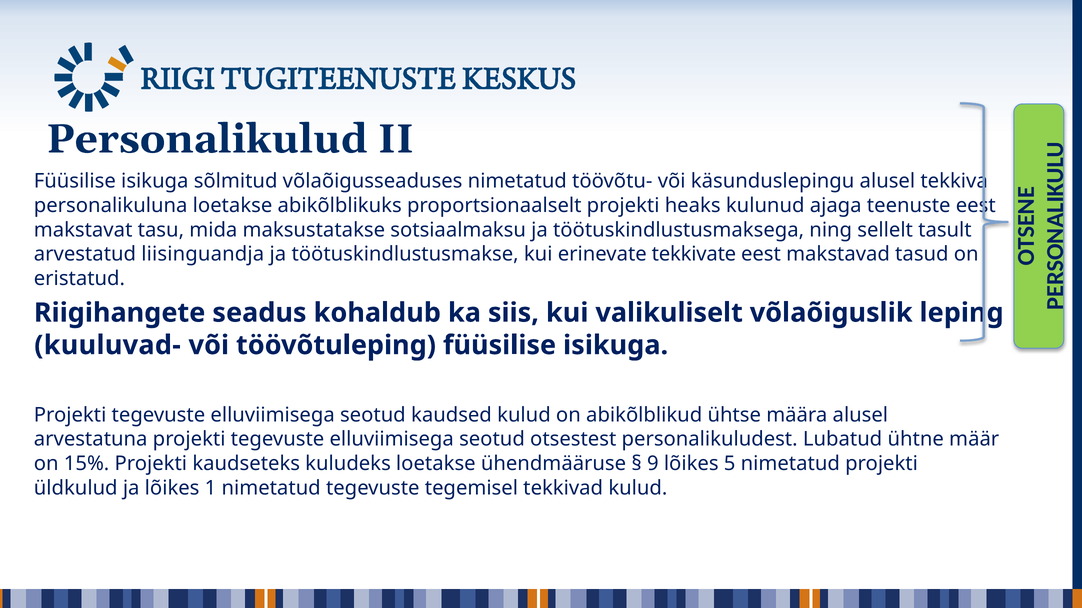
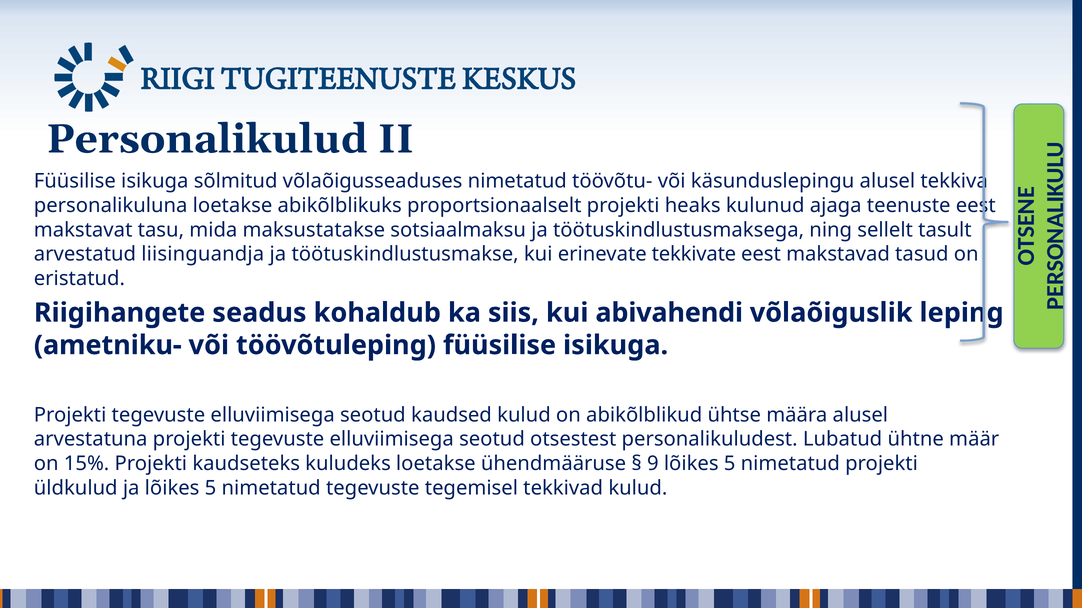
valikuliselt: valikuliselt -> abivahendi (669, 313)
kuuluvad-: kuuluvad- -> ametniku- (108, 346)
ja lõikes 1: 1 -> 5 (210, 488)
